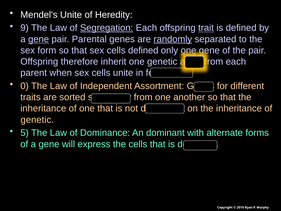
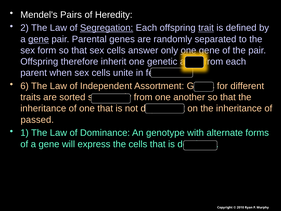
Mendel's Unite: Unite -> Pairs (71, 15)
9: 9 -> 2 (25, 28)
randomly underline: present -> none (173, 39)
cells defined: defined -> answer (143, 50)
0: 0 -> 6 (25, 86)
genetic: genetic -> passed (37, 120)
5: 5 -> 1 (25, 133)
An dominant: dominant -> genotype (165, 133)
